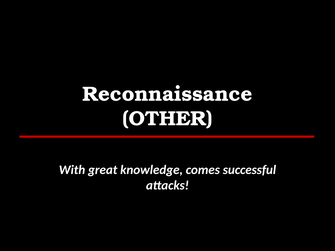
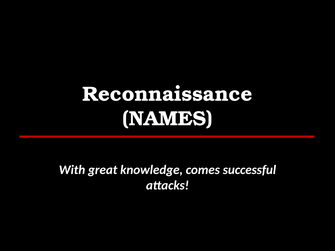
OTHER: OTHER -> NAMES (167, 119)
